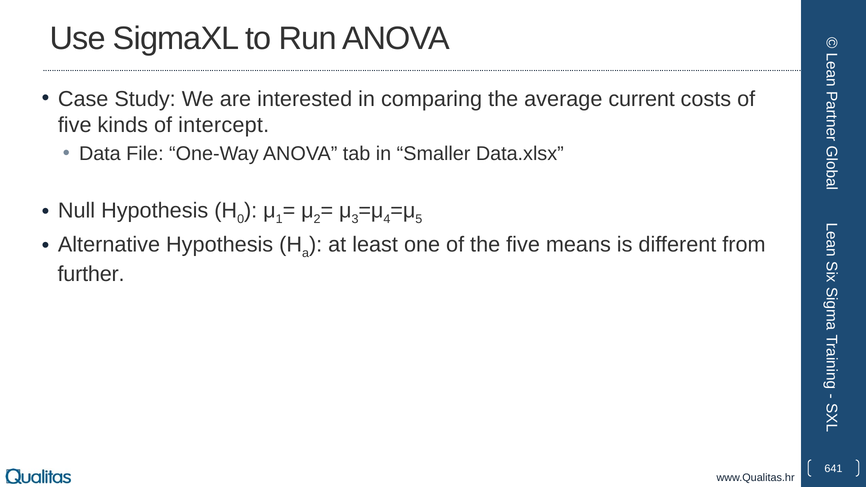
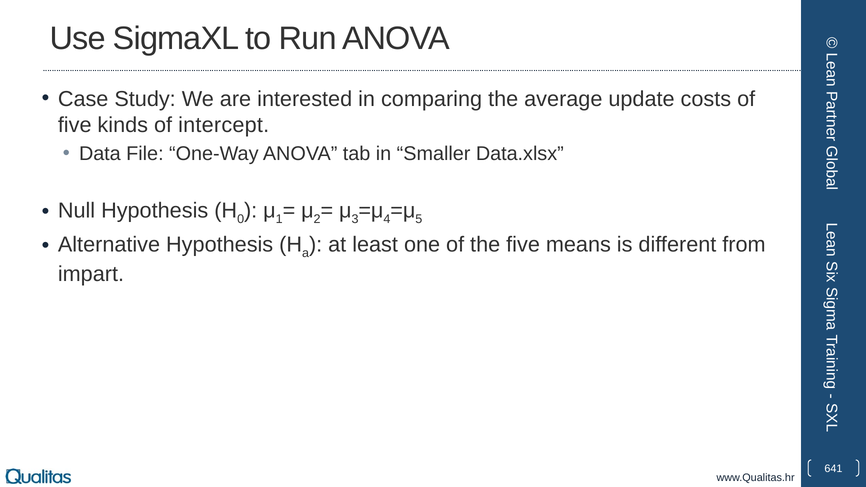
current: current -> update (642, 99)
further: further -> impart (91, 274)
